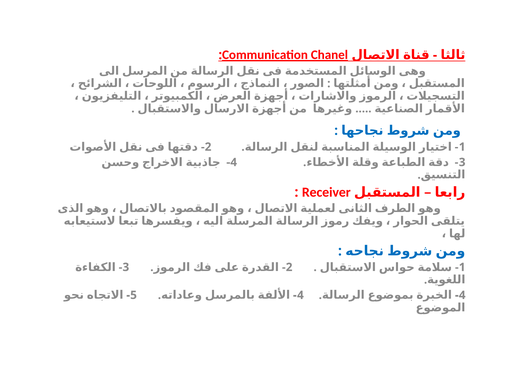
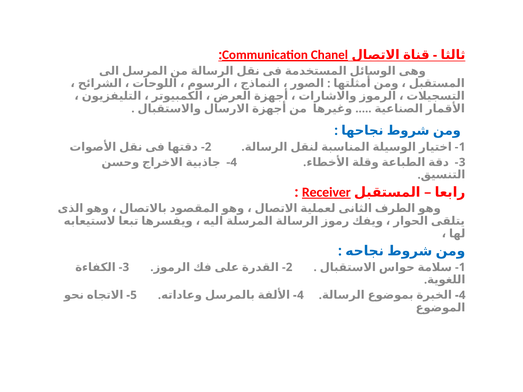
Receiver underline: none -> present (326, 192)
